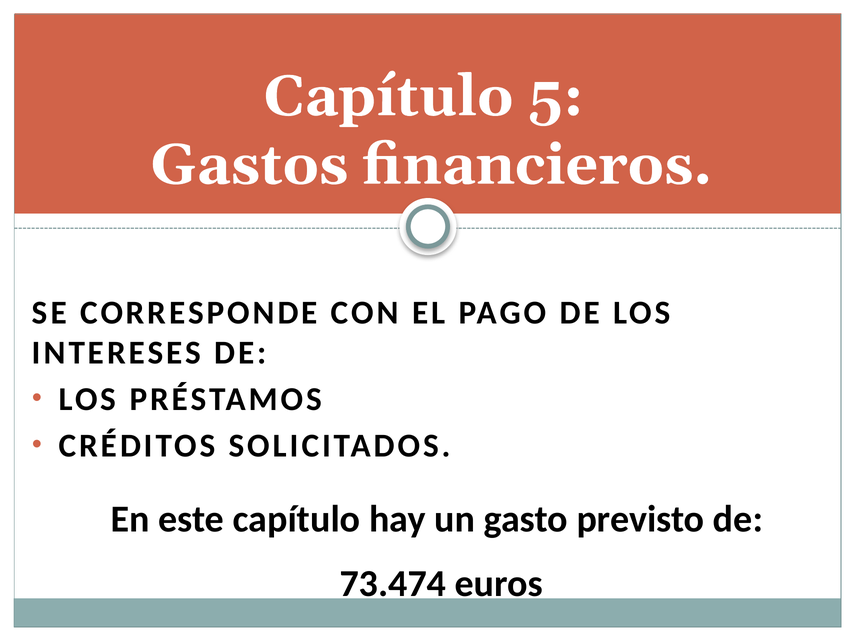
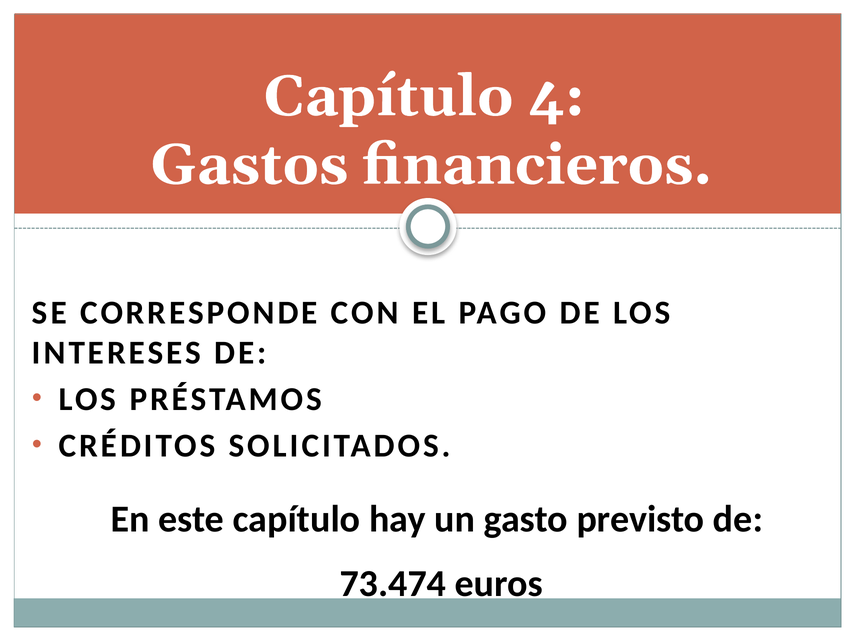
5: 5 -> 4 (557, 96)
